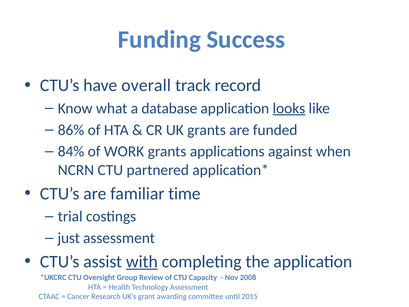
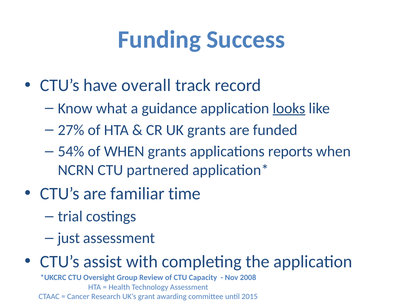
database: database -> guidance (169, 108)
86%: 86% -> 27% (71, 130)
84%: 84% -> 54% (71, 151)
of WORK: WORK -> WHEN (124, 151)
against: against -> reports (290, 151)
with underline: present -> none (142, 261)
